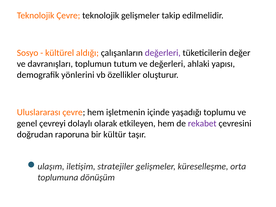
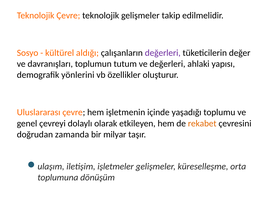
rekabet colour: purple -> orange (202, 123)
raporuna: raporuna -> zamanda (72, 134)
kültür: kültür -> milyar (115, 134)
stratejiler: stratejiler -> işletmeler (116, 166)
